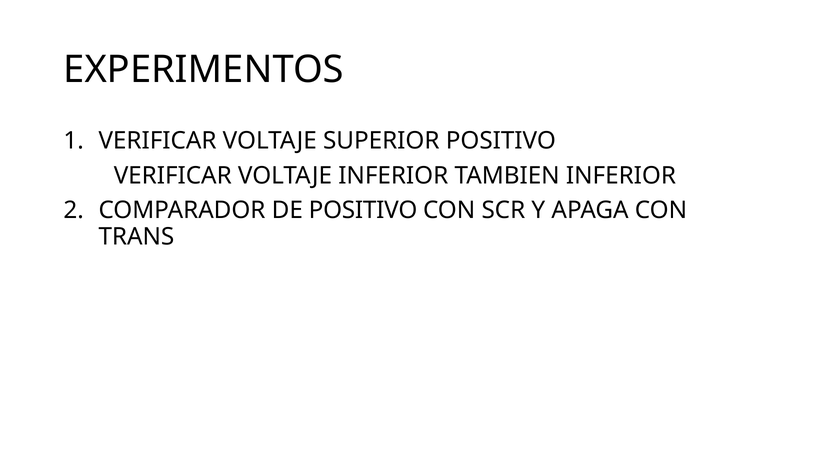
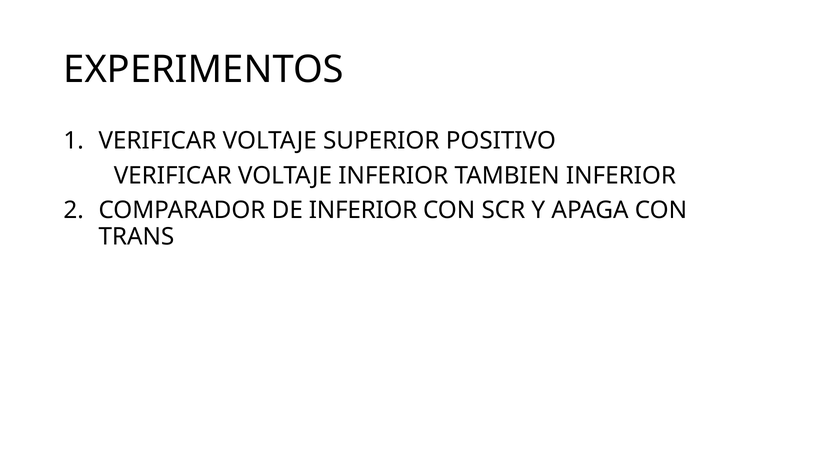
DE POSITIVO: POSITIVO -> INFERIOR (363, 210)
